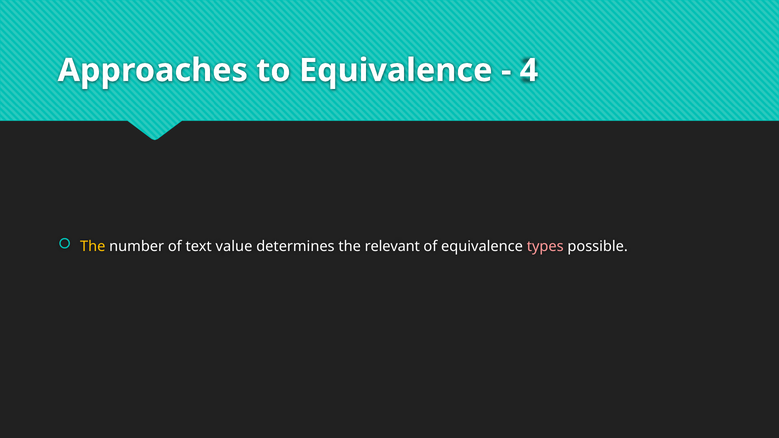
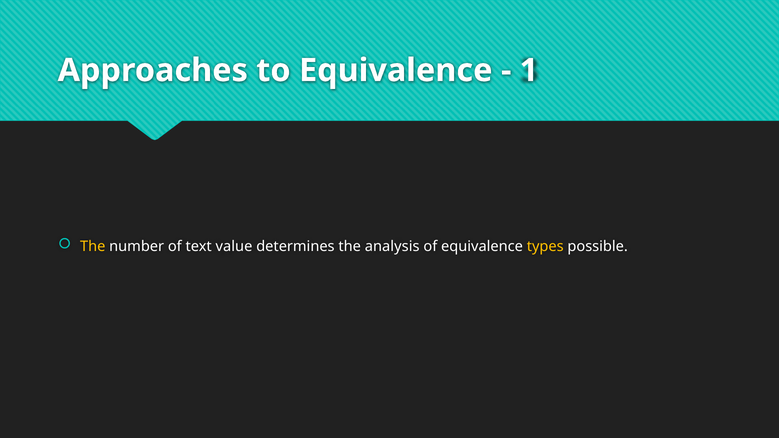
4: 4 -> 1 (529, 70)
relevant: relevant -> analysis (392, 246)
types colour: pink -> yellow (545, 246)
